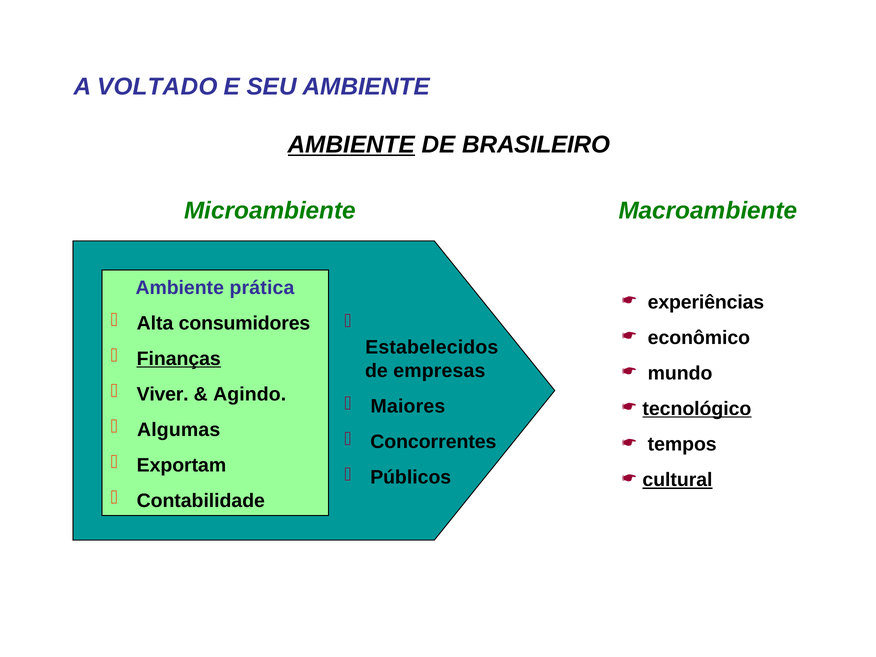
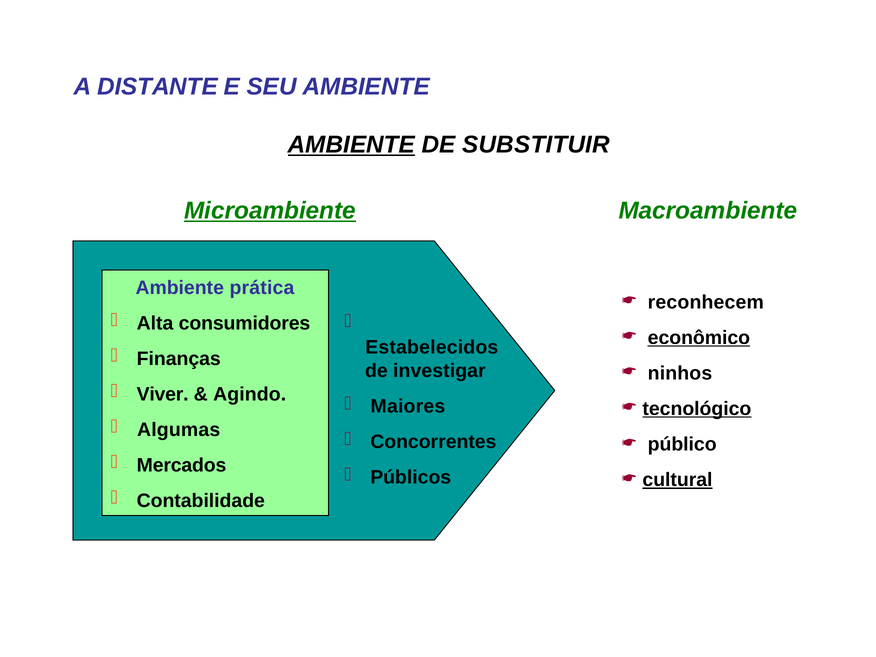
VOLTADO: VOLTADO -> DISTANTE (157, 86)
BRASILEIRO: BRASILEIRO -> SUBSTITUIR (536, 145)
Microambiente underline: none -> present (270, 211)
experiências: experiências -> reconhecem (706, 302)
econômico underline: none -> present (699, 338)
Finanças underline: present -> none (179, 359)
empresas: empresas -> investigar (439, 371)
mundo: mundo -> ninhos (680, 373)
tempos: tempos -> público (682, 444)
Exportam: Exportam -> Mercados (182, 465)
